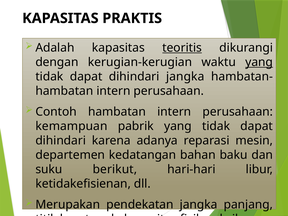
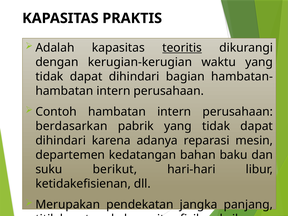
yang underline: present -> none (259, 62)
dihindari jangka: jangka -> bagian (185, 77)
kemampuan: kemampuan -> berdasarkan (71, 126)
